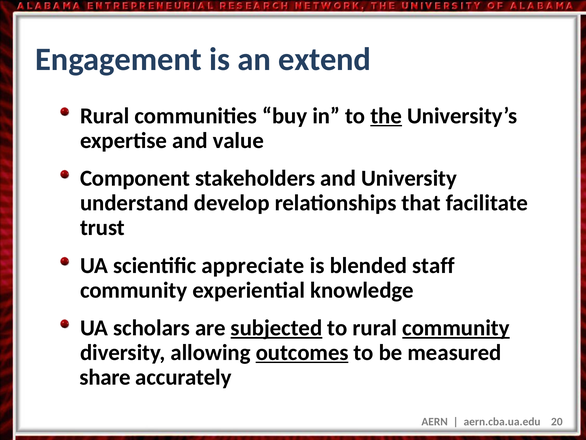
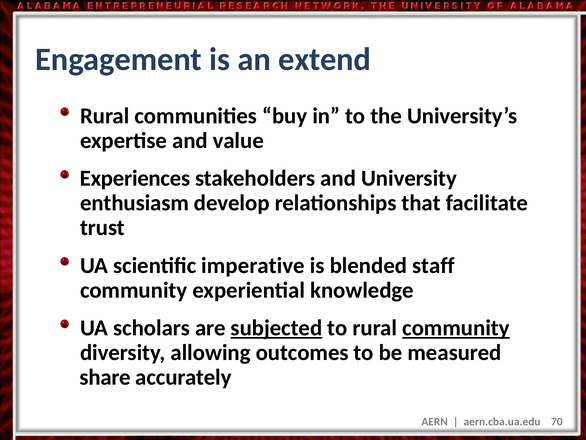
the underline: present -> none (386, 116)
Component: Component -> Experiences (135, 178)
understand: understand -> enthusiasm (134, 203)
appreciate: appreciate -> imperative (253, 265)
outcomes underline: present -> none (302, 352)
20: 20 -> 70 (557, 421)
